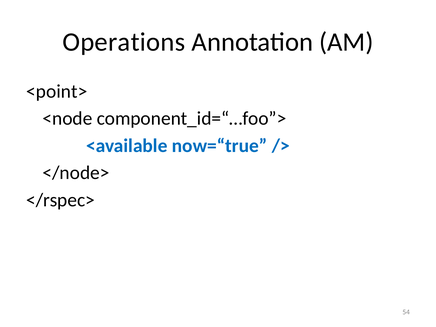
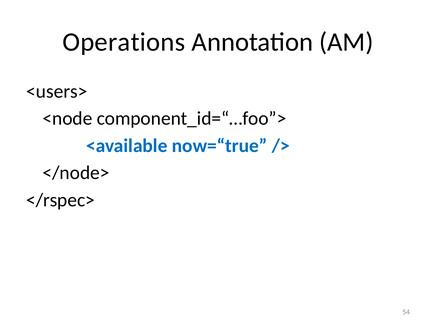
<point>: <point> -> <users> (57, 91)
